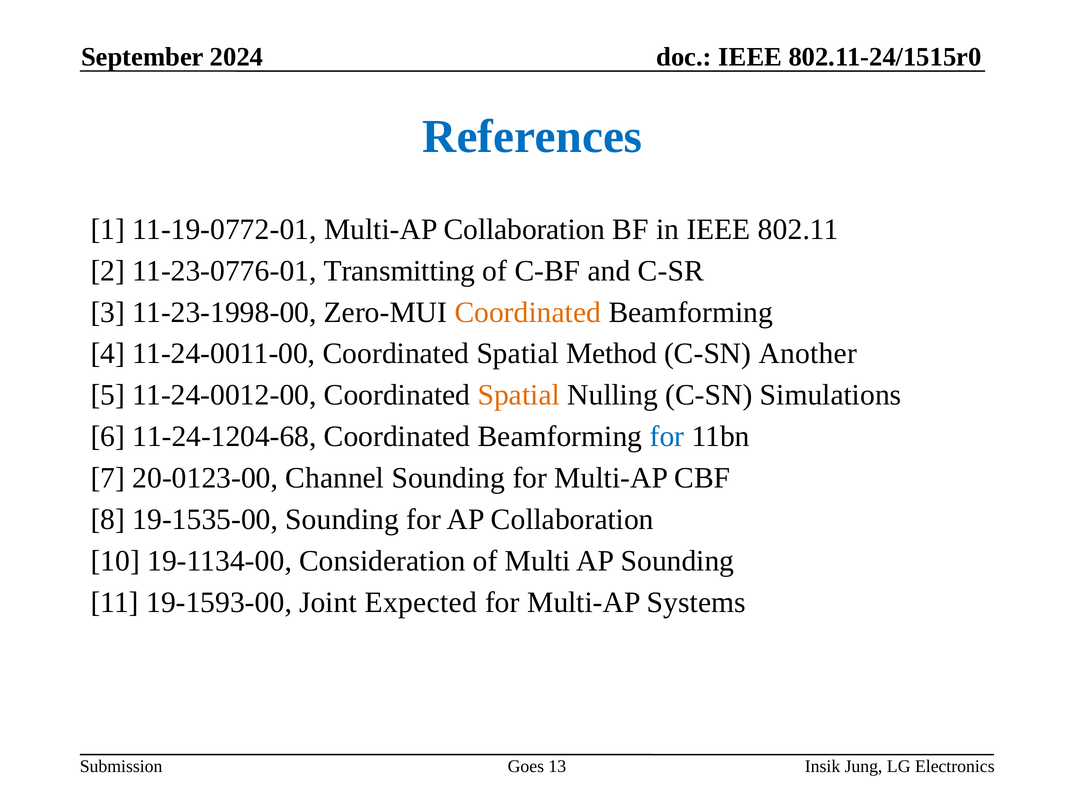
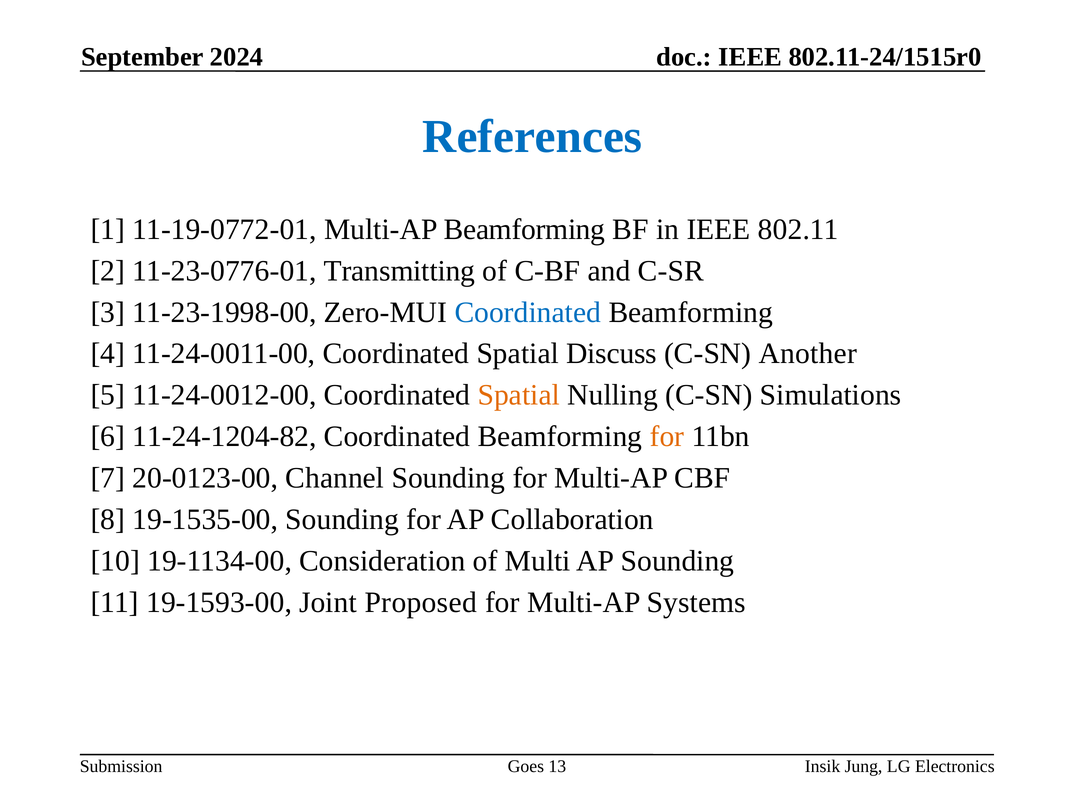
Multi-AP Collaboration: Collaboration -> Beamforming (525, 229)
Coordinated colour: orange -> blue (528, 312)
Method: Method -> Discuss (612, 354)
11-24-1204-68: 11-24-1204-68 -> 11-24-1204-82 (224, 436)
for colour: blue -> orange (667, 436)
Expected: Expected -> Proposed (421, 602)
